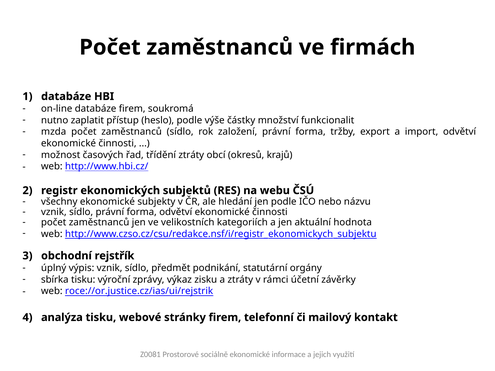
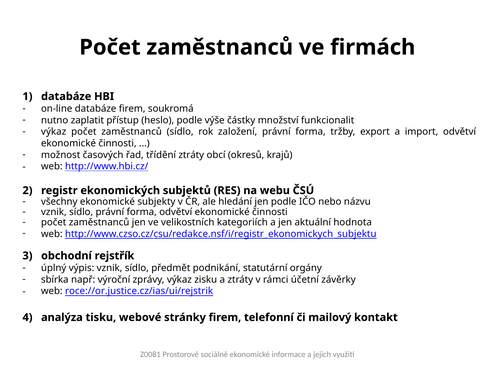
mzda: mzda -> výkaz (54, 132)
sbírka tisku: tisku -> např (83, 280)
